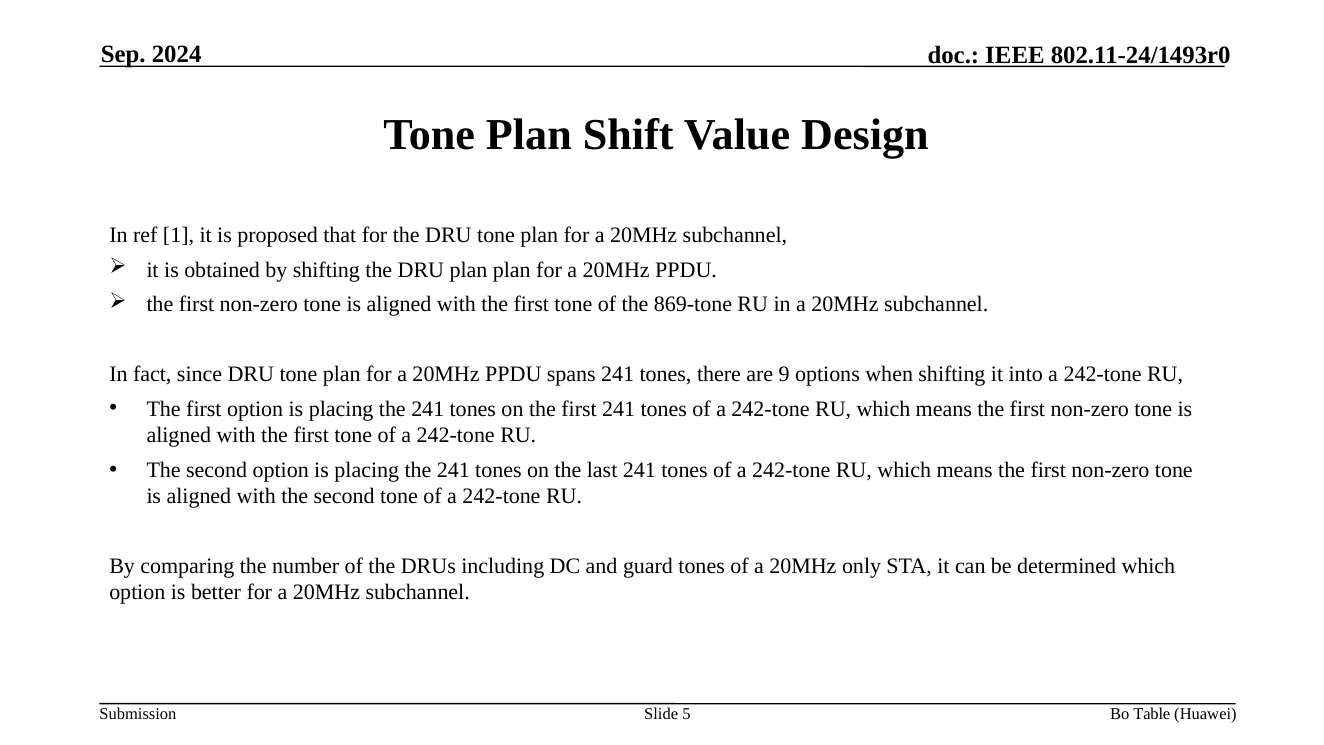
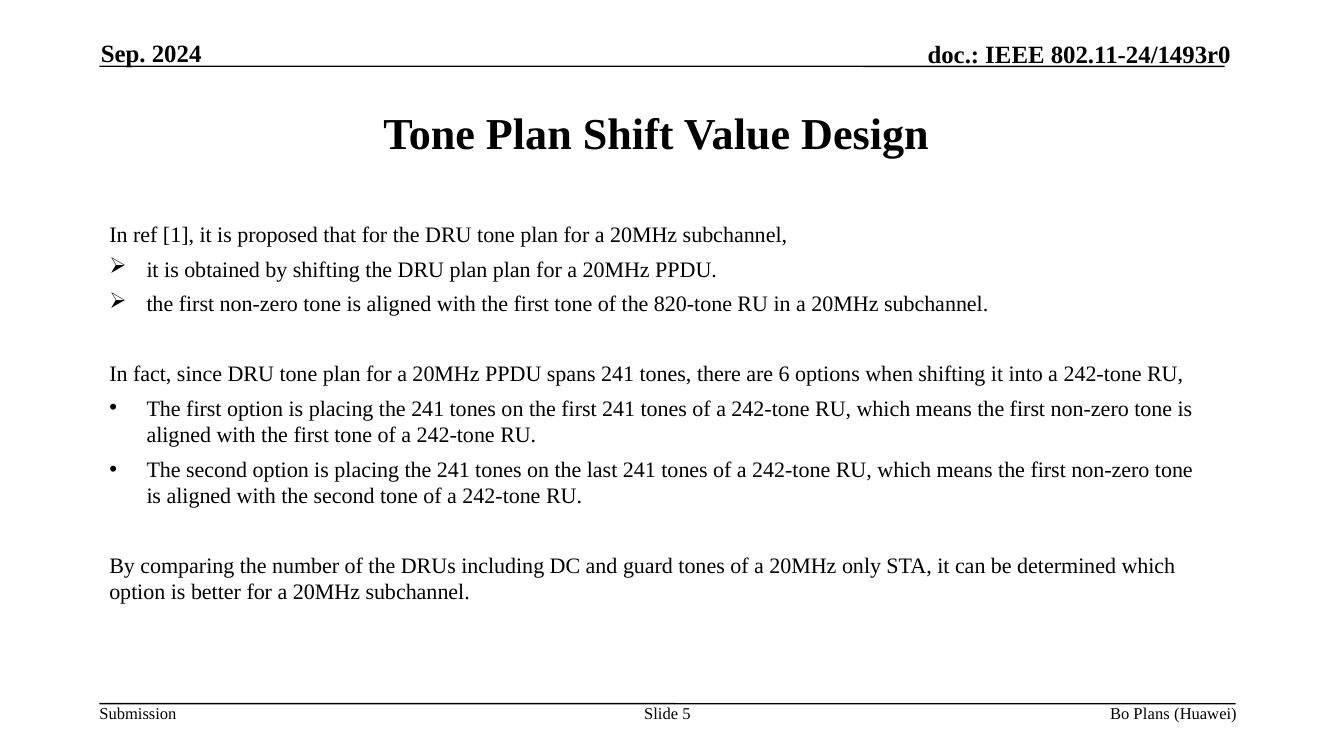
869-tone: 869-tone -> 820-tone (693, 304)
9: 9 -> 6 (784, 374)
Table: Table -> Plans (1152, 714)
